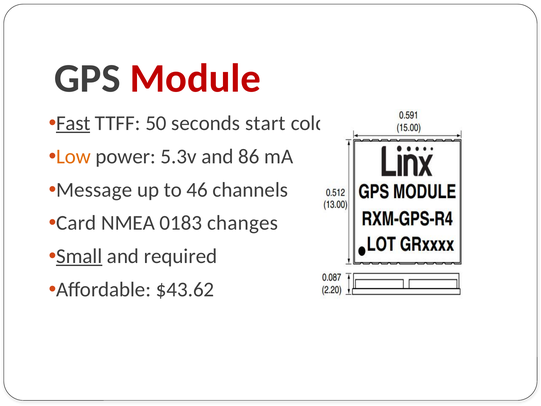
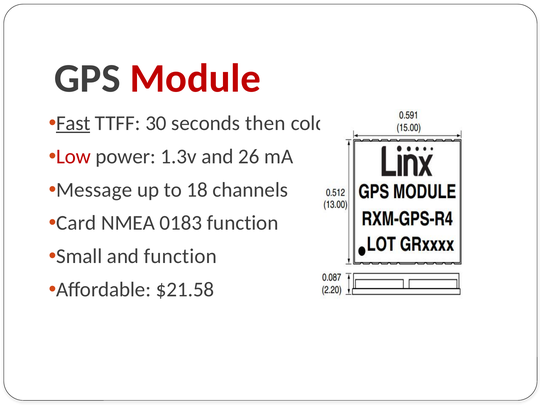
50: 50 -> 30 (156, 123)
seconds start: start -> then (265, 123)
Low colour: orange -> red (73, 156)
5.3v: 5.3v -> 1.3v (179, 156)
86: 86 -> 26 (249, 156)
46: 46 -> 18 (197, 190)
0183 changes: changes -> function (243, 223)
Small underline: present -> none (79, 256)
and required: required -> function (180, 256)
$43.62: $43.62 -> $21.58 (185, 289)
